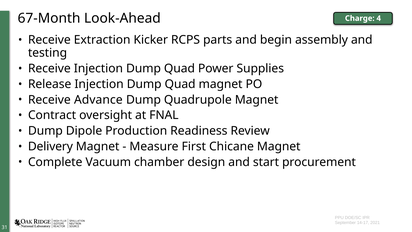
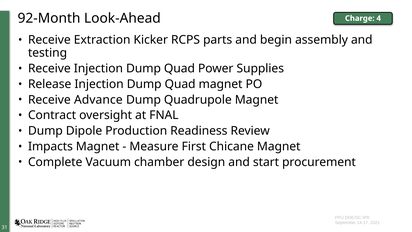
67-Month: 67-Month -> 92-Month (49, 18)
Delivery: Delivery -> Impacts (50, 146)
